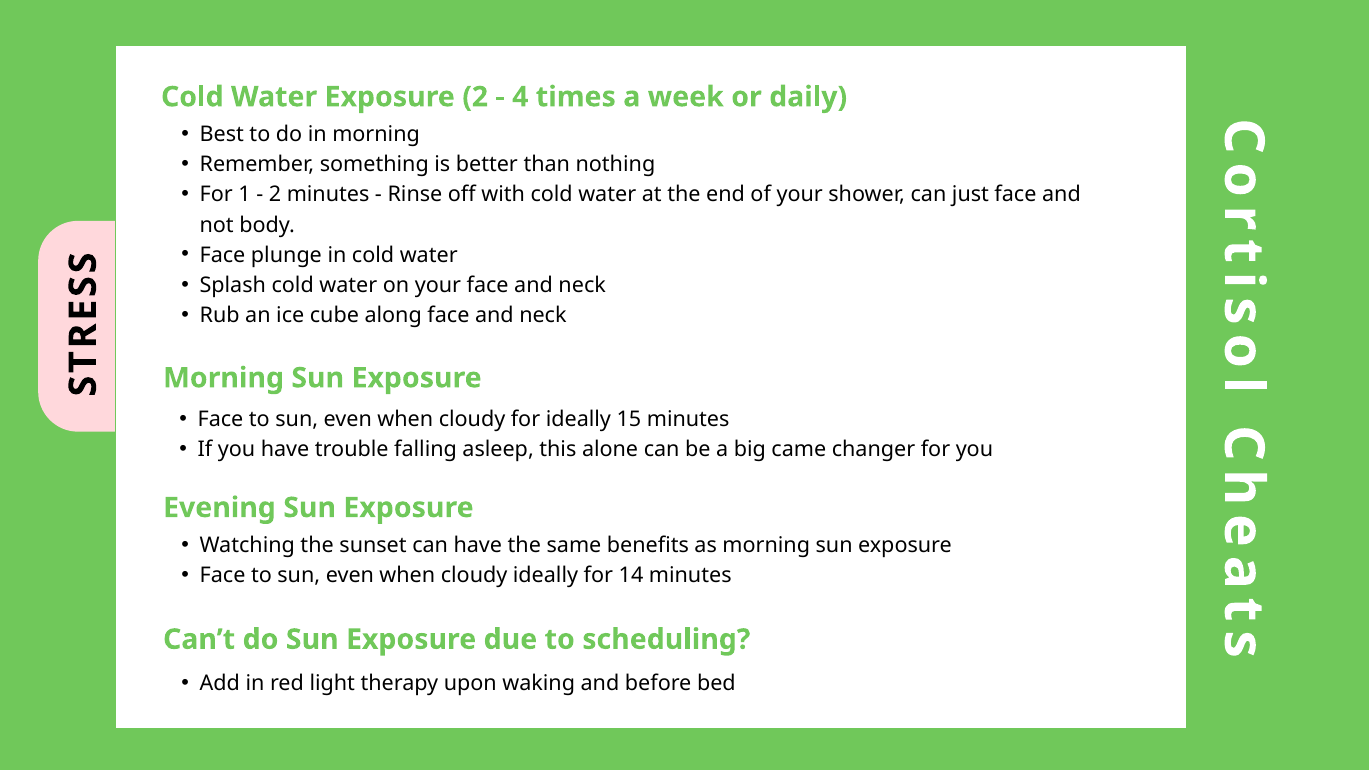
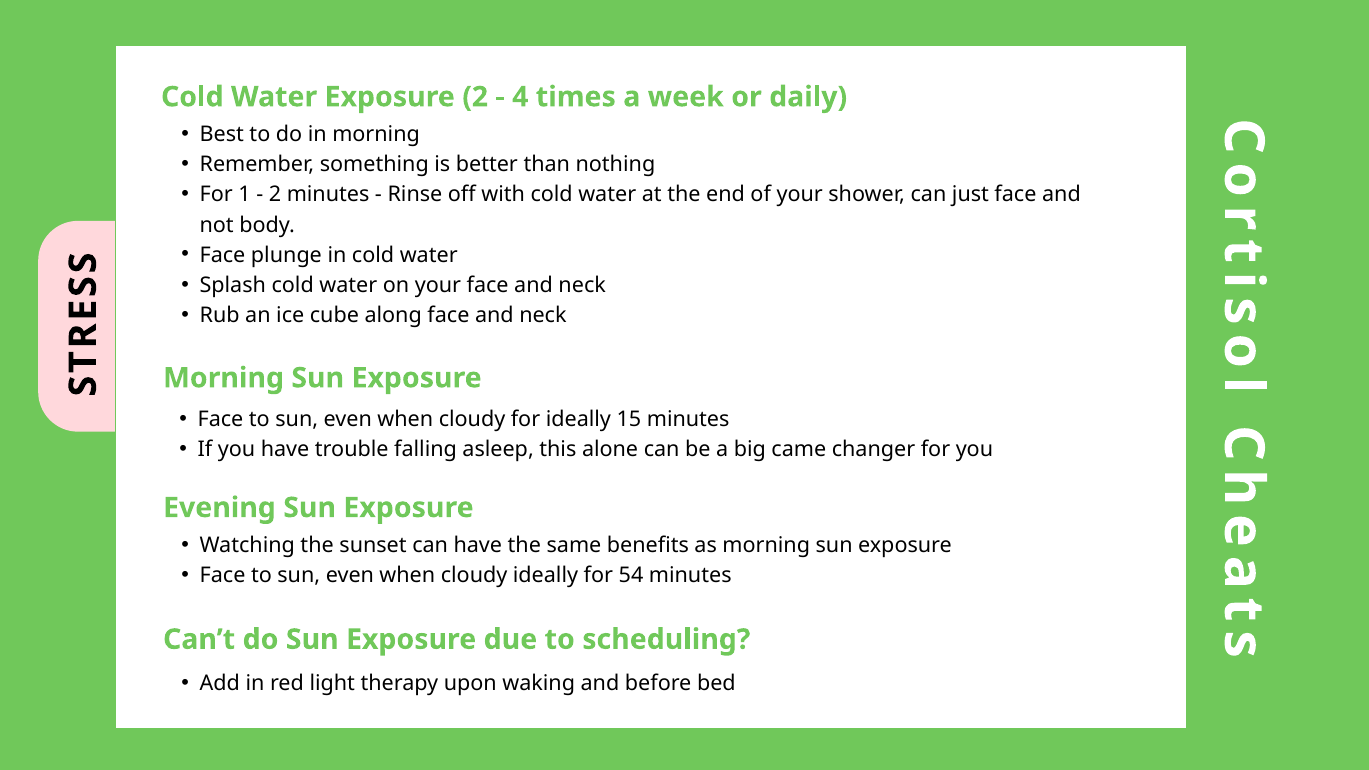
14: 14 -> 54 (631, 575)
